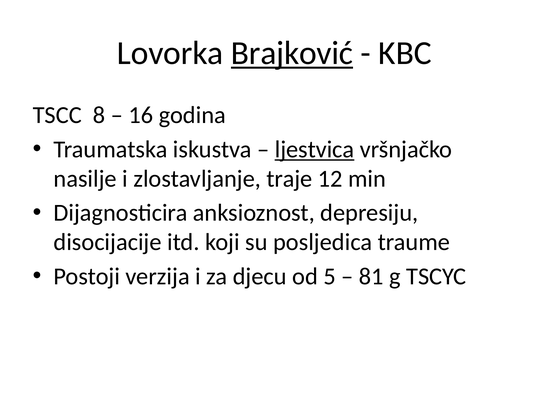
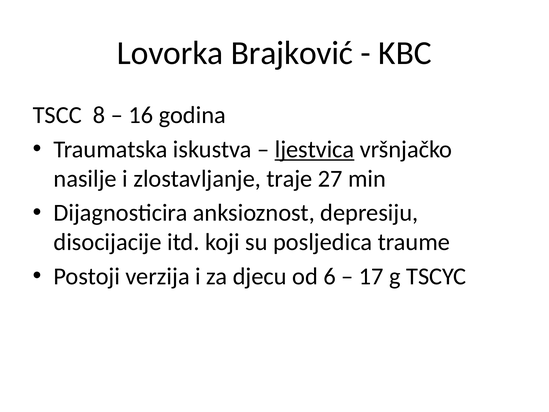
Brajković underline: present -> none (292, 53)
12: 12 -> 27 (330, 179)
5: 5 -> 6 (330, 276)
81: 81 -> 17 (371, 276)
